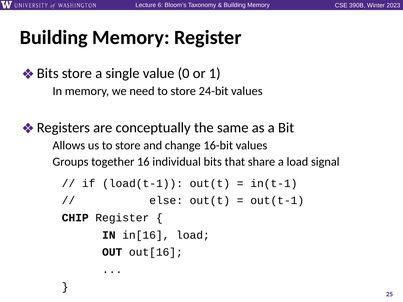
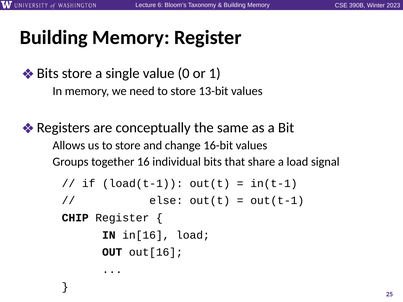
24-bit: 24-bit -> 13-bit (214, 91)
